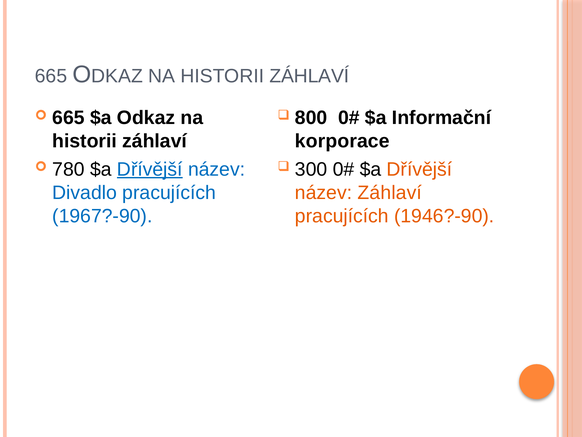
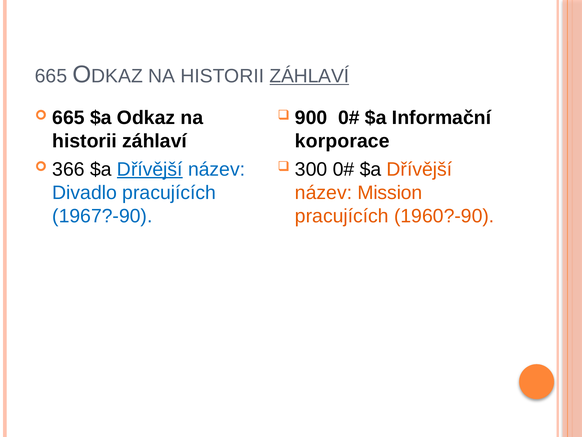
ZÁHLAVÍ underline: none -> present (309, 76)
800: 800 -> 900 (311, 118)
780: 780 -> 366 (68, 169)
název Záhlaví: Záhlaví -> Mission (390, 192)
1946?-90: 1946?-90 -> 1960?-90 (444, 216)
